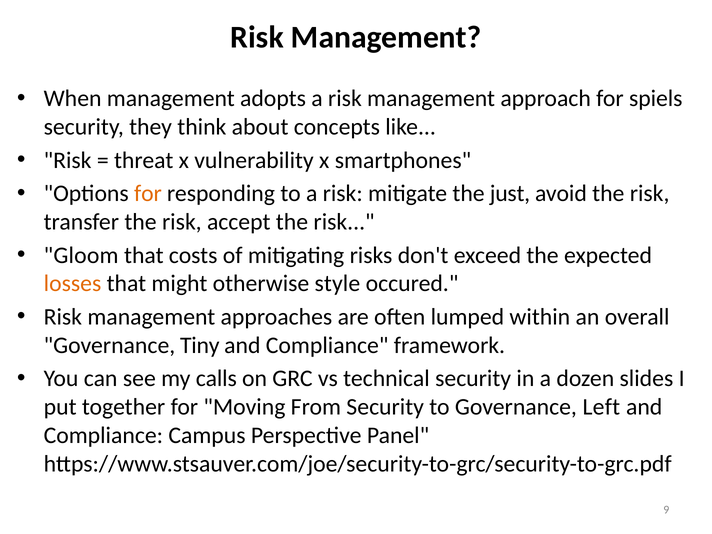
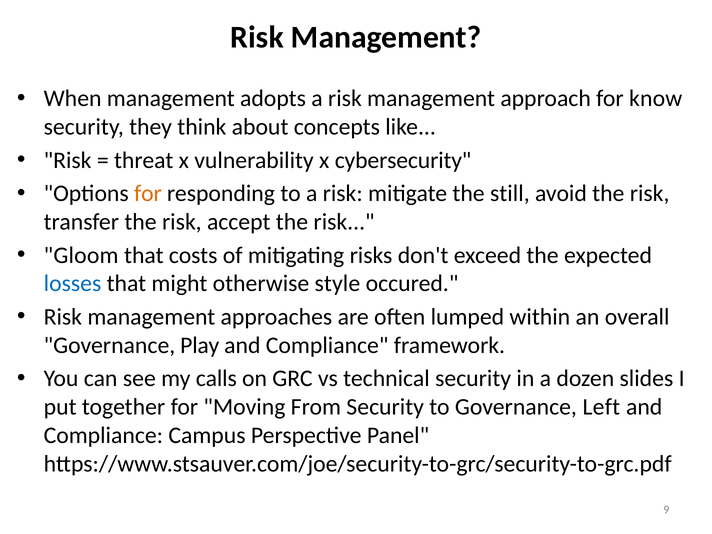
spiels: spiels -> know (656, 99)
smartphones: smartphones -> cybersecurity (403, 160)
just: just -> still (510, 193)
losses colour: orange -> blue (73, 284)
Tiny: Tiny -> Play (200, 345)
